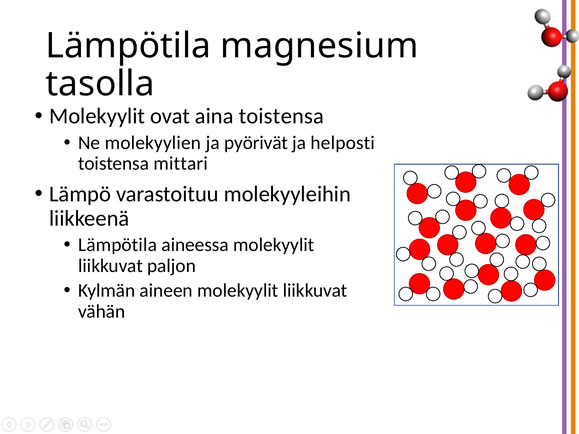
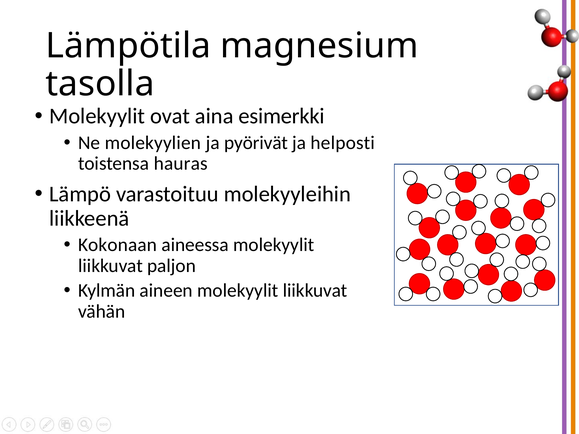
aina toistensa: toistensa -> esimerkki (282, 116)
mittari: mittari -> hauras (181, 164)
Lämpötila: Lämpötila -> Kokonaan (118, 245)
